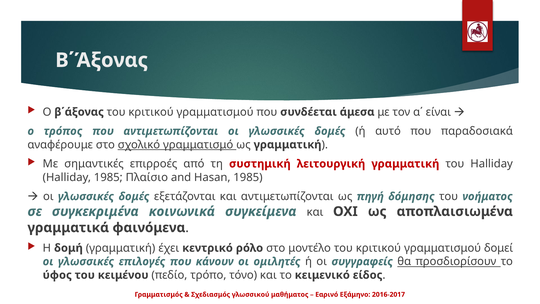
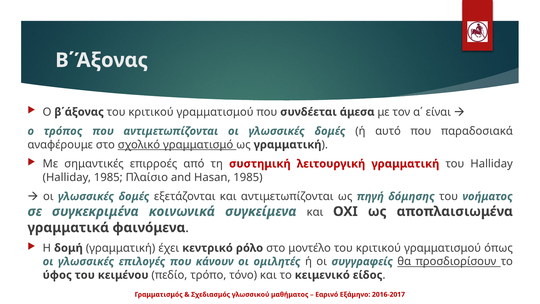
δομεί: δομεί -> όπως (499, 248)
